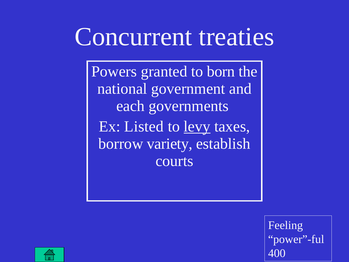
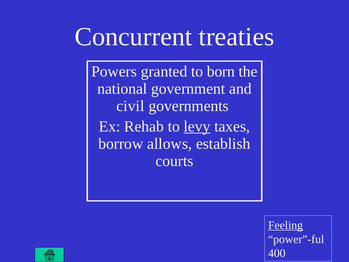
each: each -> civil (130, 106)
Listed: Listed -> Rehab (144, 126)
variety: variety -> allows (170, 144)
Feeling underline: none -> present (285, 225)
